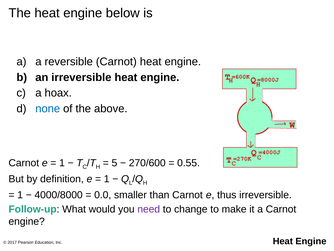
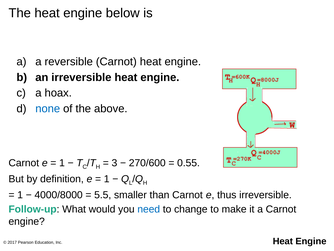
5: 5 -> 3 (114, 163)
0.0: 0.0 -> 5.5 (103, 195)
need colour: purple -> blue (149, 209)
